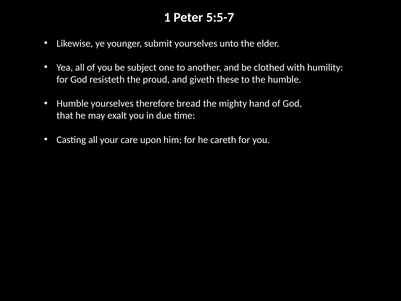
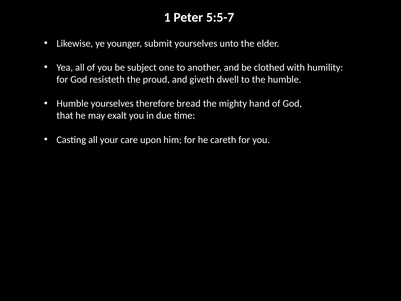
these: these -> dwell (228, 79)
